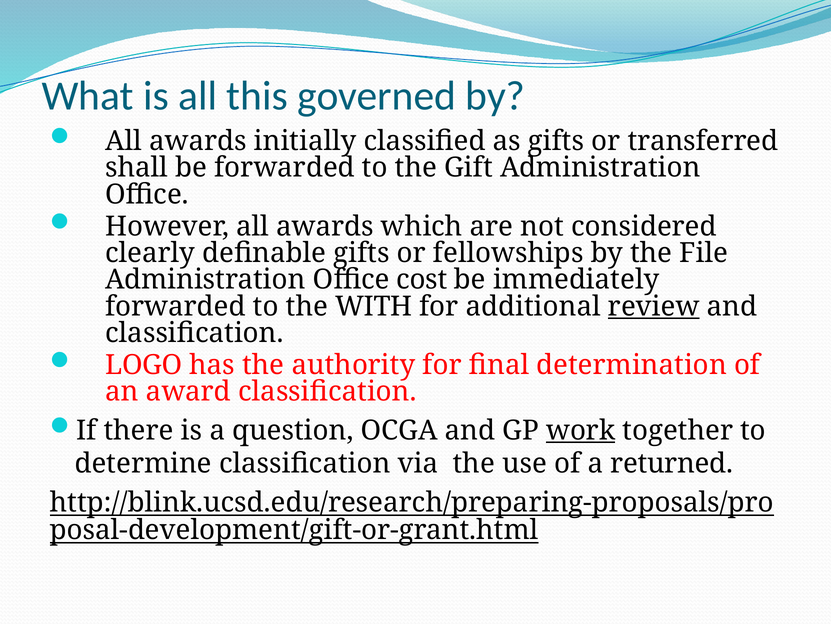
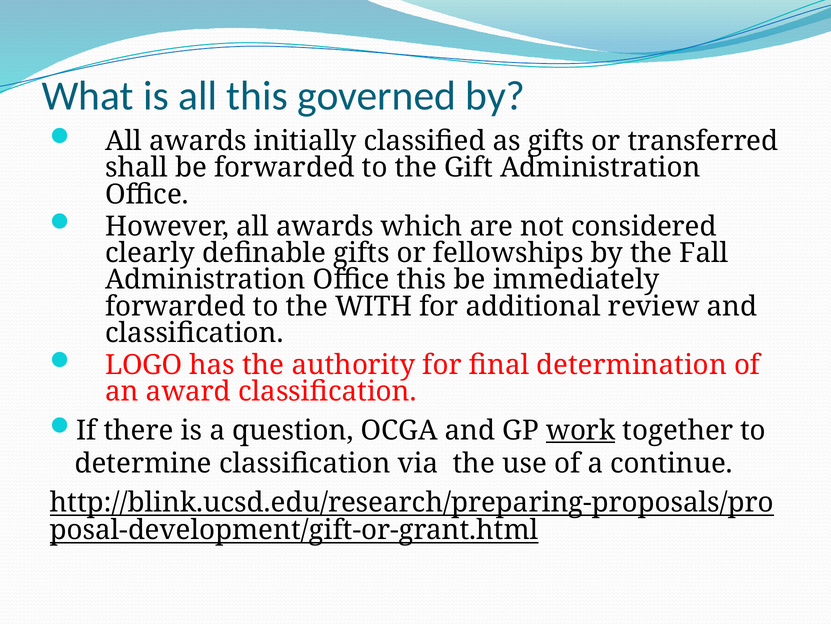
File: File -> Fall (704, 253)
Office cost: cost -> this (422, 279)
review underline: present -> none (654, 306)
returned: returned -> continue (672, 463)
